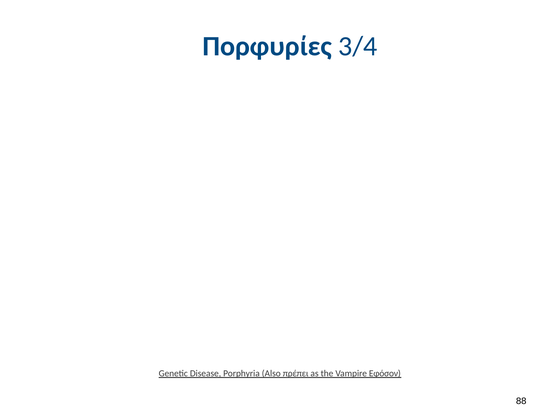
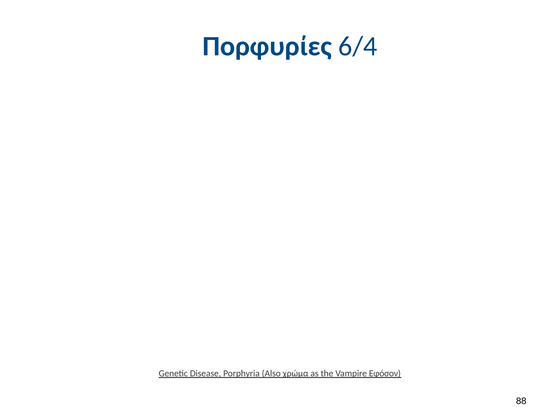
3/4: 3/4 -> 6/4 (358, 46)
πρέπει: πρέπει -> χρώμα (296, 373)
